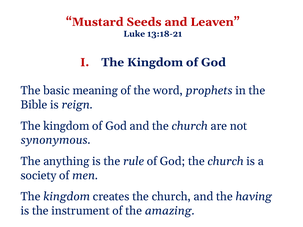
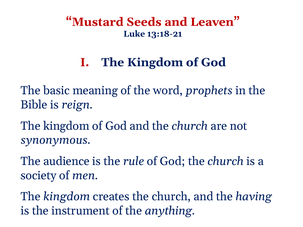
anything: anything -> audience (66, 161)
amazing: amazing -> anything (170, 211)
